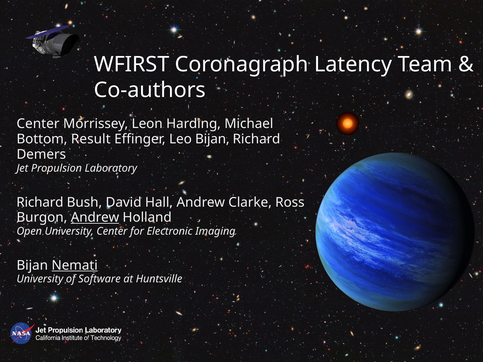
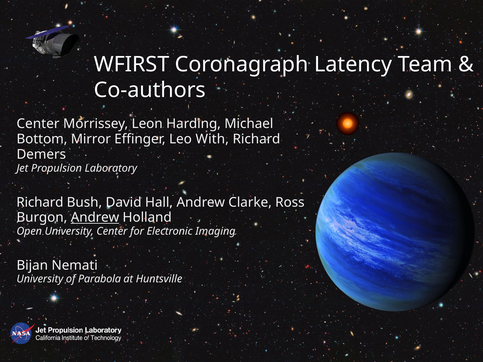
Result: Result -> Mirror (91, 139)
Leo Bijan: Bijan -> With (212, 139)
Nemati underline: present -> none (75, 265)
Software: Software -> Parabola (100, 279)
